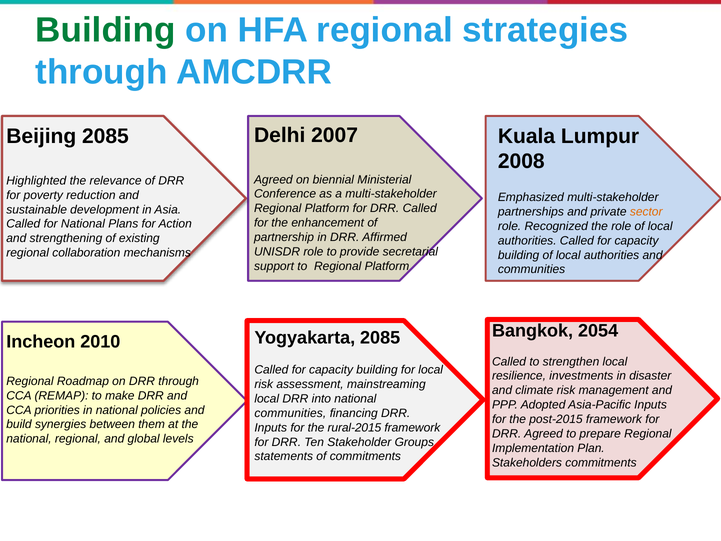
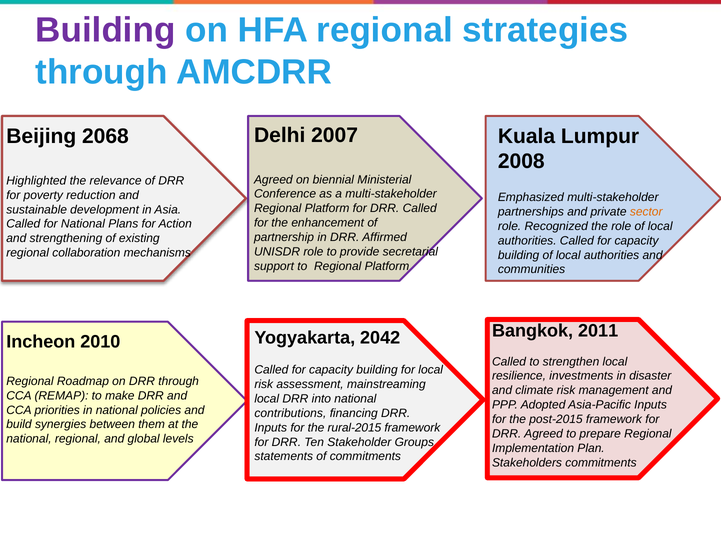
Building colour: green -> purple (105, 30)
Beijing 2085: 2085 -> 2068 (105, 136)
2054: 2054 -> 2011 (598, 331)
Yogyakarta 2085: 2085 -> 2042 (380, 338)
communities: communities -> contributions (290, 413)
